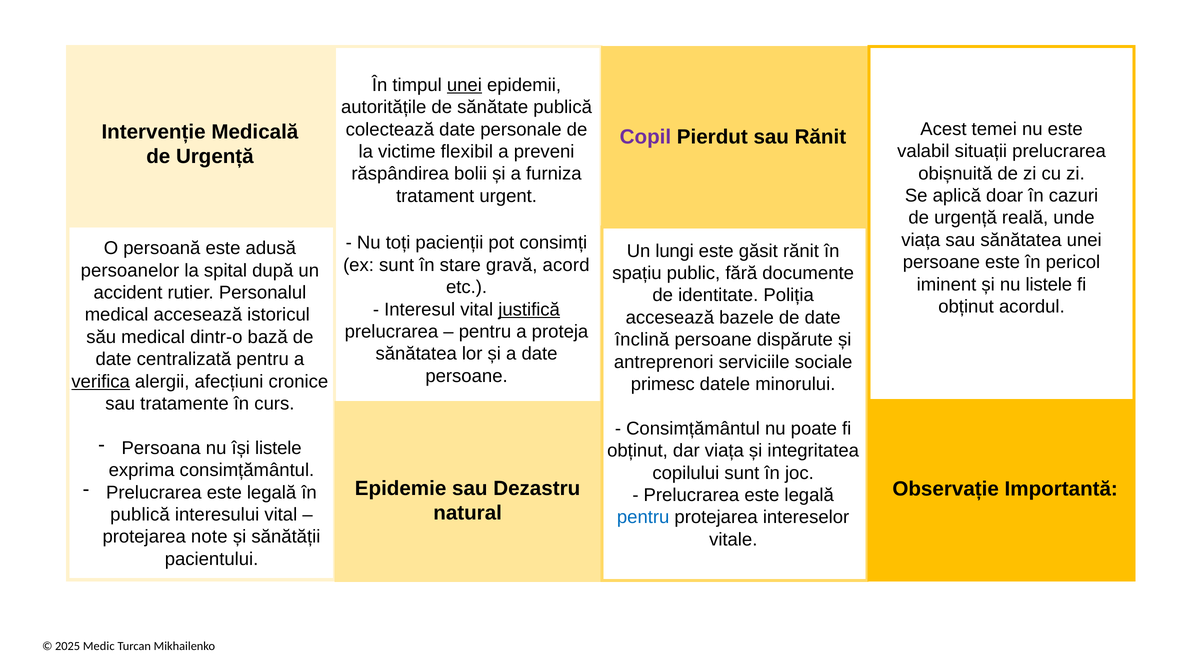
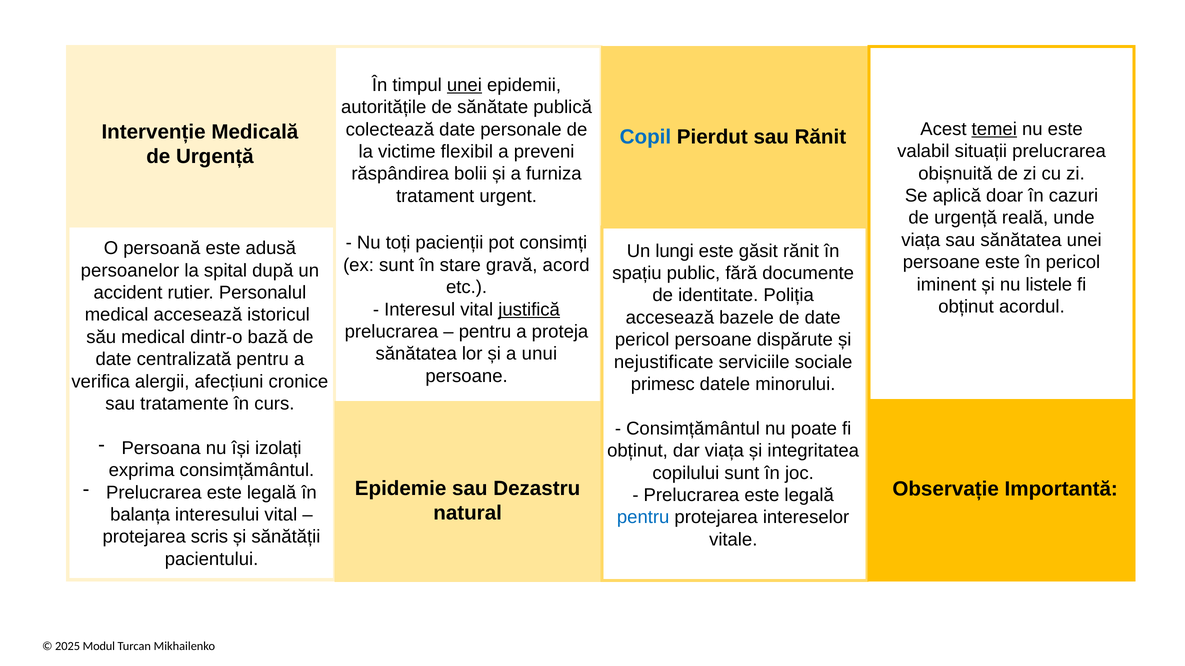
temei underline: none -> present (994, 129)
Copil colour: purple -> blue (645, 137)
înclină: înclină -> pericol (642, 340)
a date: date -> unui (539, 354)
antreprenori: antreprenori -> nejustificate (664, 362)
verifica underline: present -> none (101, 382)
își listele: listele -> izolați (278, 448)
publică: publică -> balanța (140, 515)
note: note -> scris (209, 537)
Medic: Medic -> Modul (99, 647)
